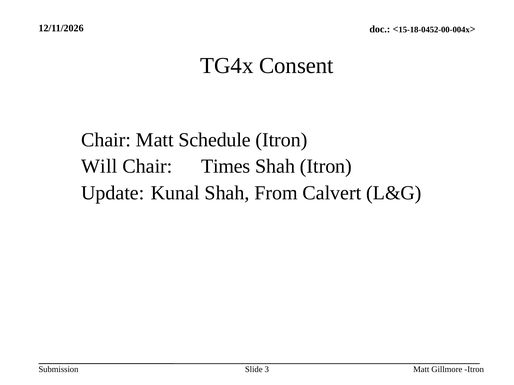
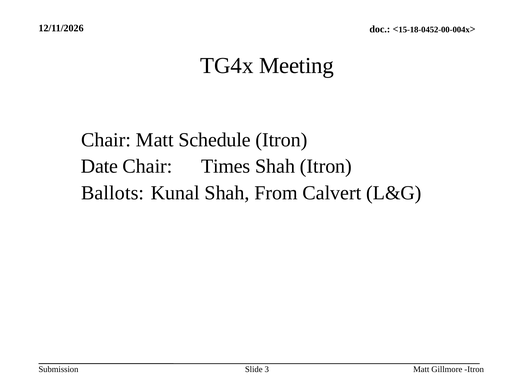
Consent: Consent -> Meeting (296, 66)
Will: Will -> Date (99, 167)
Update: Update -> Ballots (113, 193)
